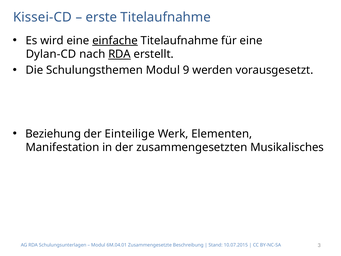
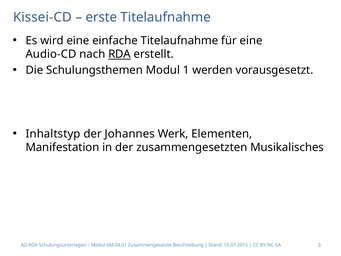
einfache underline: present -> none (115, 41)
Dylan-CD: Dylan-CD -> Audio-CD (51, 54)
9: 9 -> 1 (186, 70)
Beziehung: Beziehung -> Inhaltstyp (53, 134)
Einteilige: Einteilige -> Johannes (130, 134)
